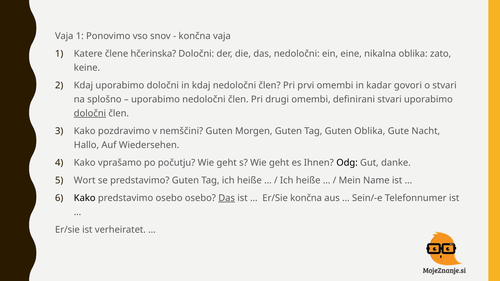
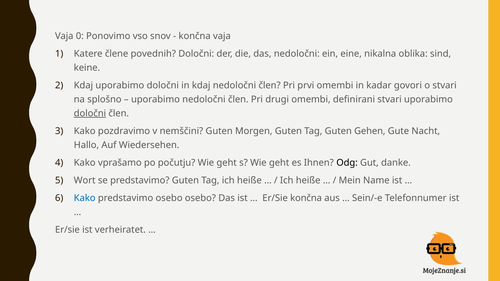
1: 1 -> 0 (80, 36)
hčerinska: hčerinska -> povednih (153, 54)
zato: zato -> sind (441, 54)
Guten Oblika: Oblika -> Gehen (370, 131)
Kako colour: black -> blue (85, 198)
Das underline: present -> none (227, 198)
